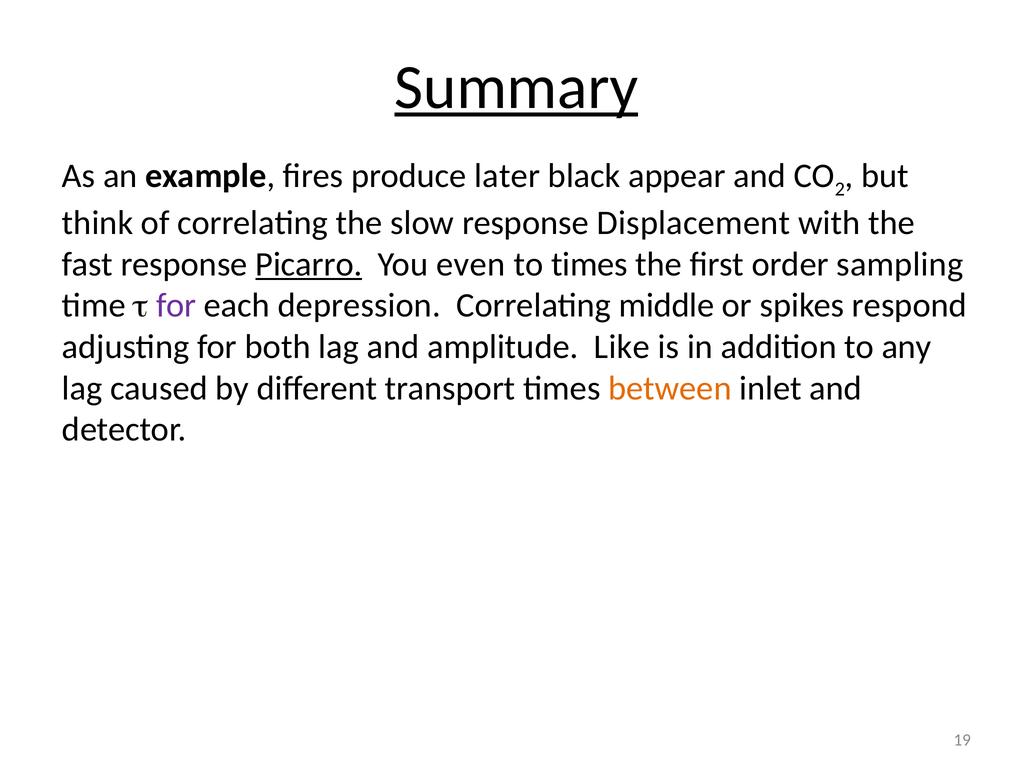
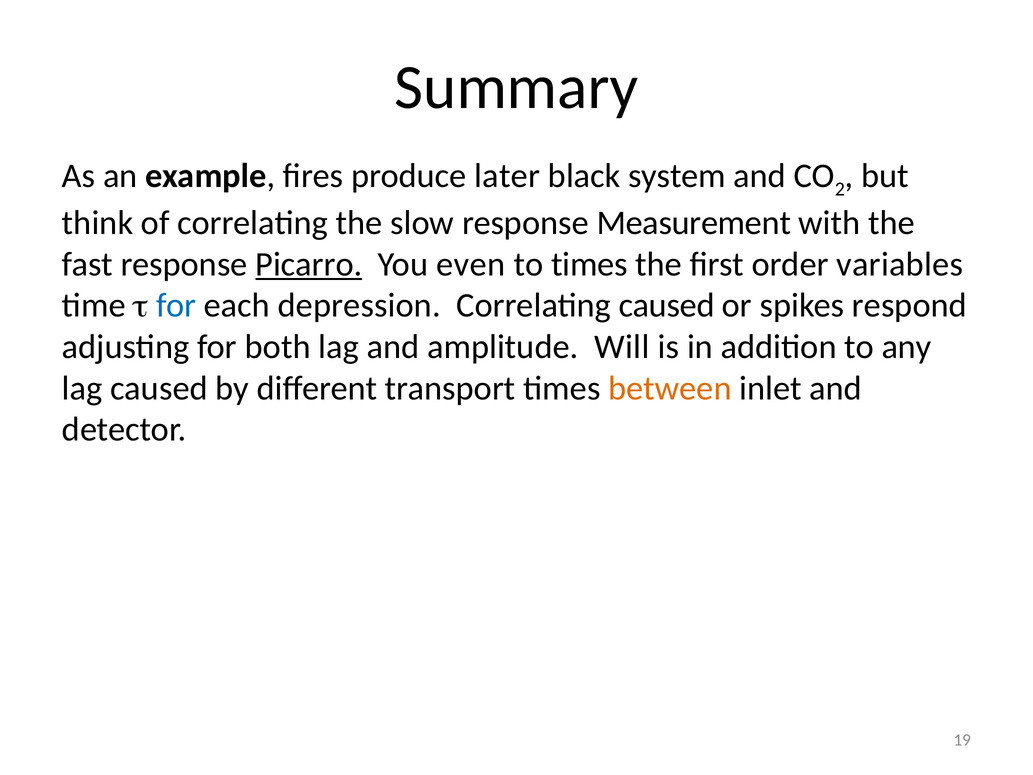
Summary underline: present -> none (516, 87)
appear: appear -> system (677, 176)
Displacement: Displacement -> Measurement (694, 223)
sampling: sampling -> variables (900, 264)
for colour: purple -> blue (176, 305)
Correlating middle: middle -> caused (667, 305)
Like: Like -> Will (622, 347)
